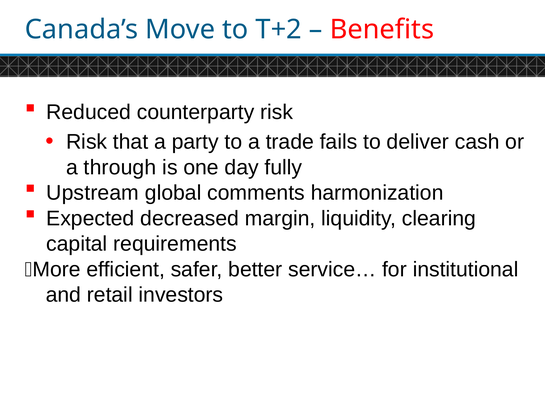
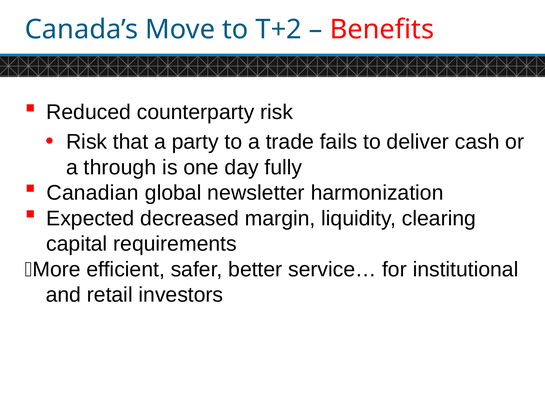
Upstream: Upstream -> Canadian (93, 193)
comments: comments -> newsletter (256, 193)
